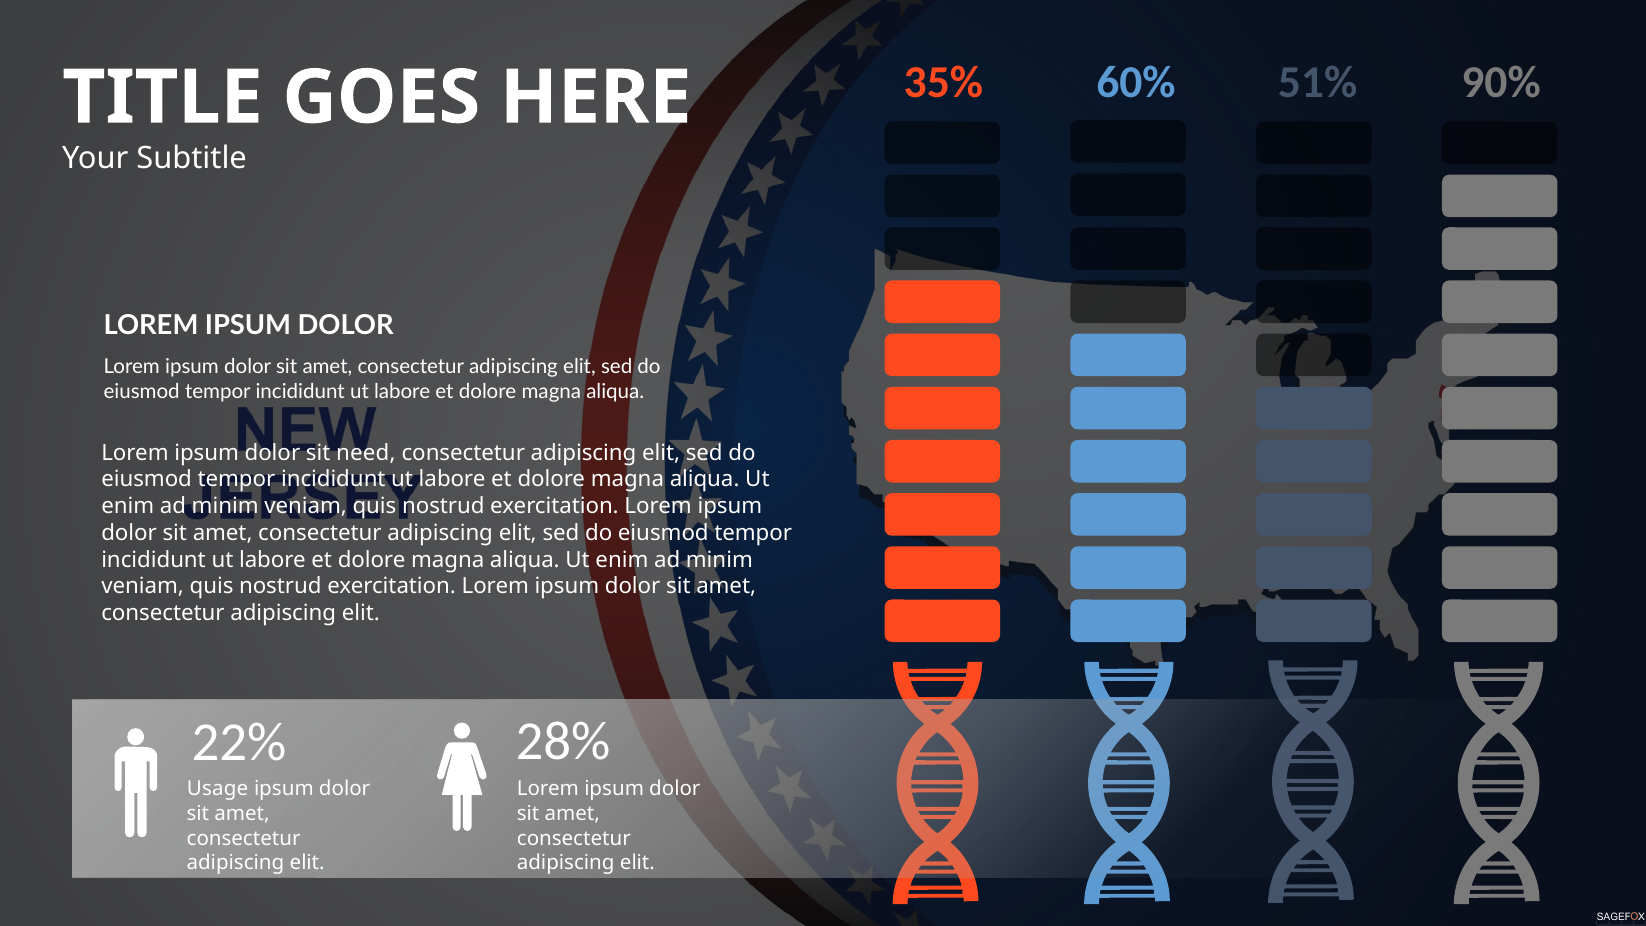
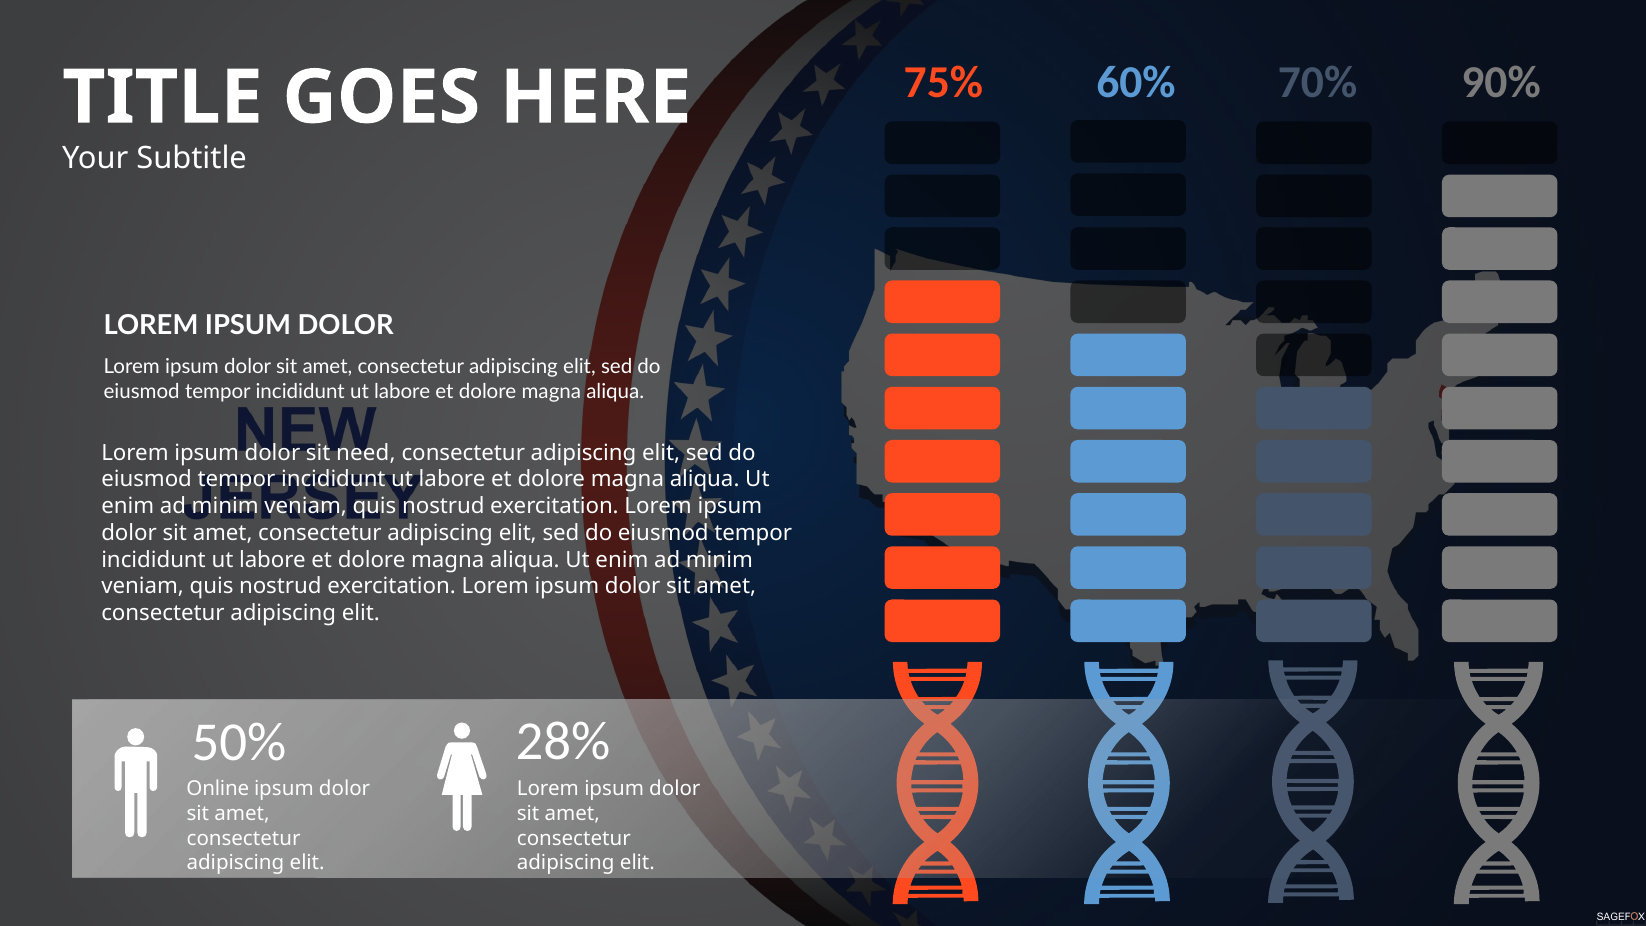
35%: 35% -> 75% (943, 83)
51%: 51% -> 70% (1318, 83)
22%: 22% -> 50% (239, 743)
Usage: Usage -> Online (218, 789)
